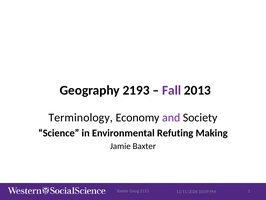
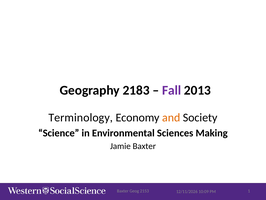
2193: 2193 -> 2183 (136, 90)
and colour: purple -> orange (171, 117)
Refuting: Refuting -> Sciences (175, 133)
